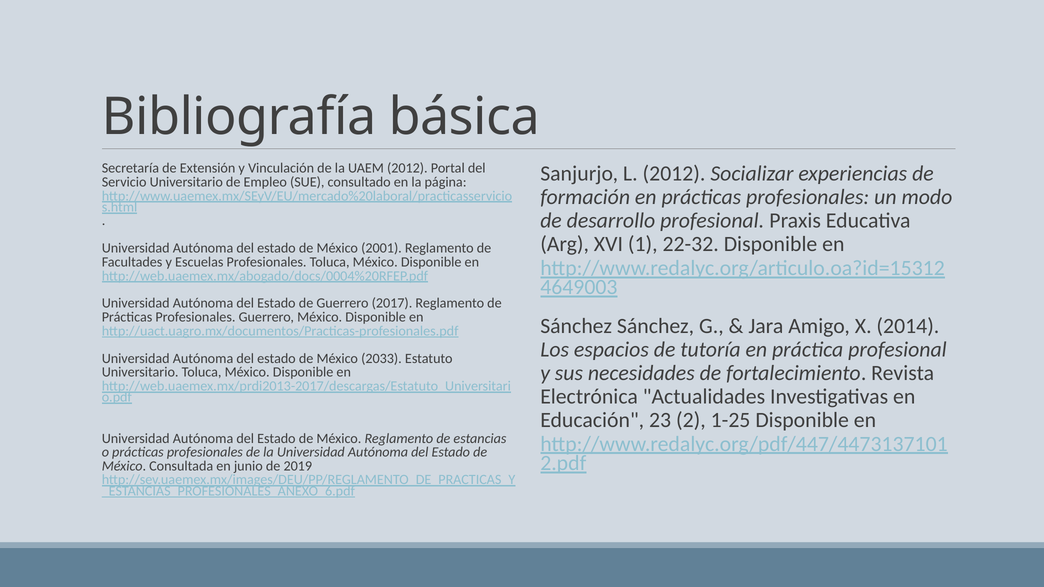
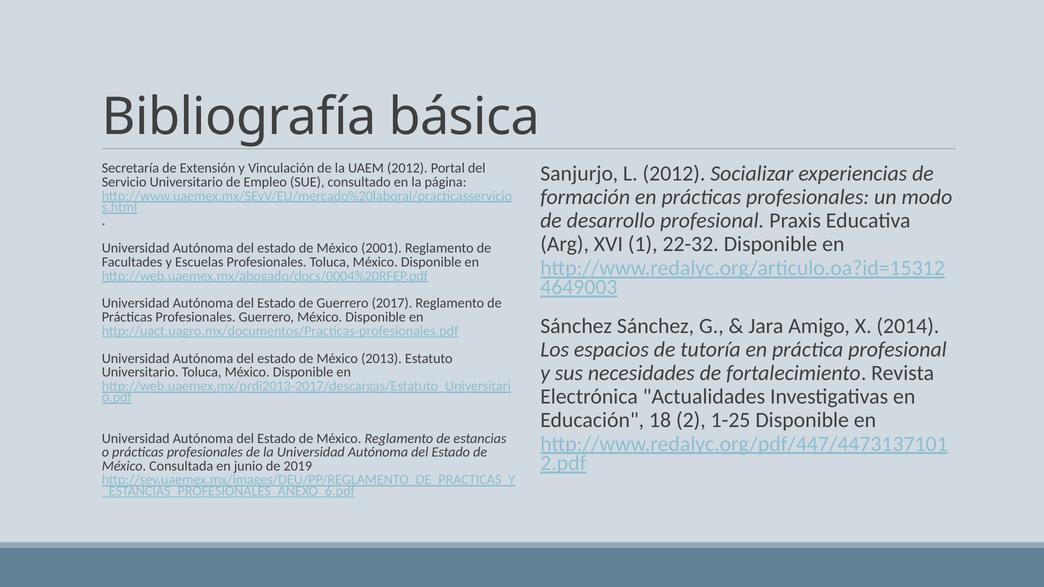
2033: 2033 -> 2013 (381, 359)
23: 23 -> 18 (660, 420)
